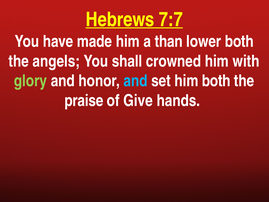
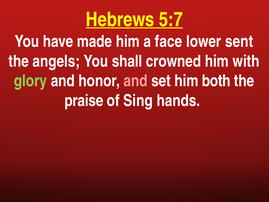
7:7: 7:7 -> 5:7 (171, 20)
than: than -> face (169, 41)
lower both: both -> sent (239, 41)
and colour: light blue -> pink (136, 81)
Give: Give -> Sing (138, 101)
